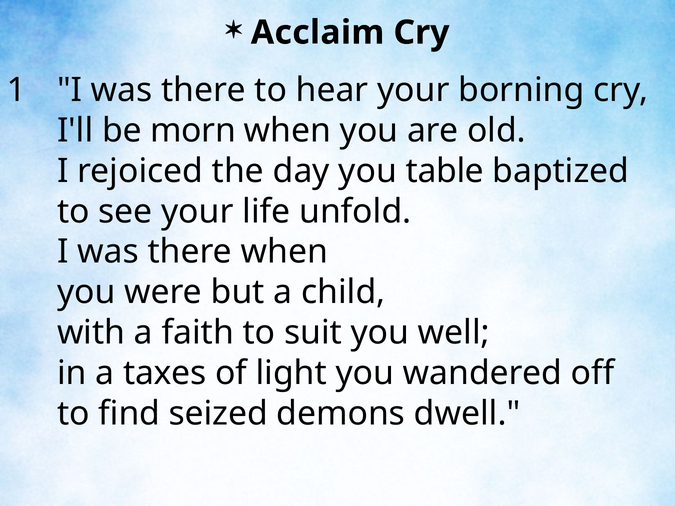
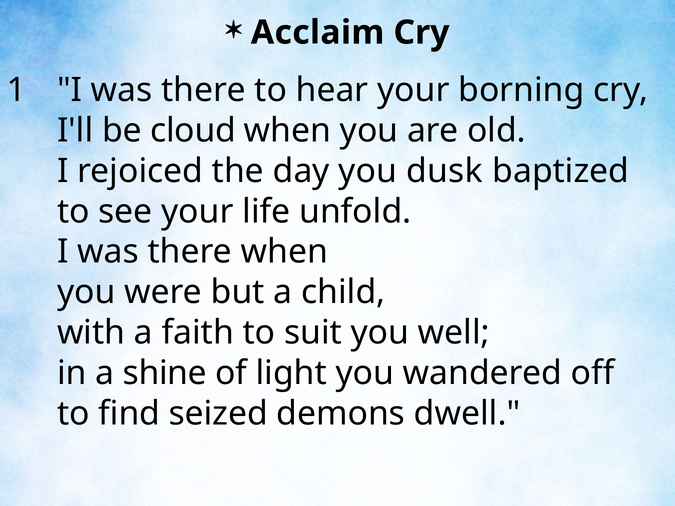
morn: morn -> cloud (193, 130)
table: table -> dusk (444, 171)
taxes: taxes -> shine (165, 373)
